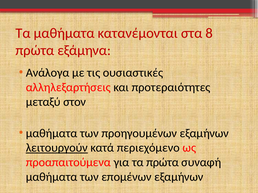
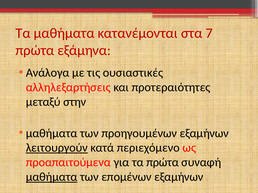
8: 8 -> 7 (209, 33)
στον: στον -> στην (75, 102)
μαθήματα underline: none -> present (52, 177)
